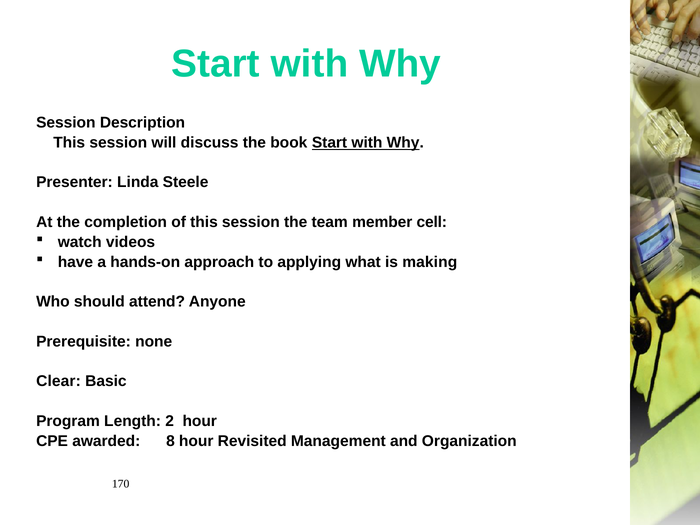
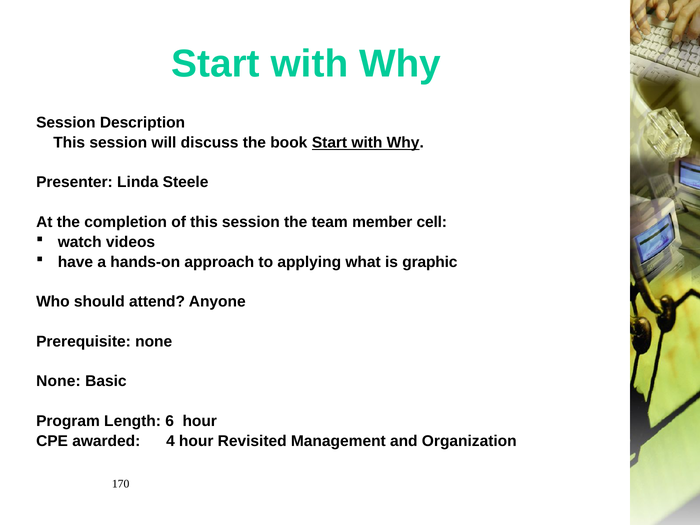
making: making -> graphic (430, 262)
Clear: Clear -> None (58, 381)
2: 2 -> 6 (170, 421)
8: 8 -> 4 (170, 441)
